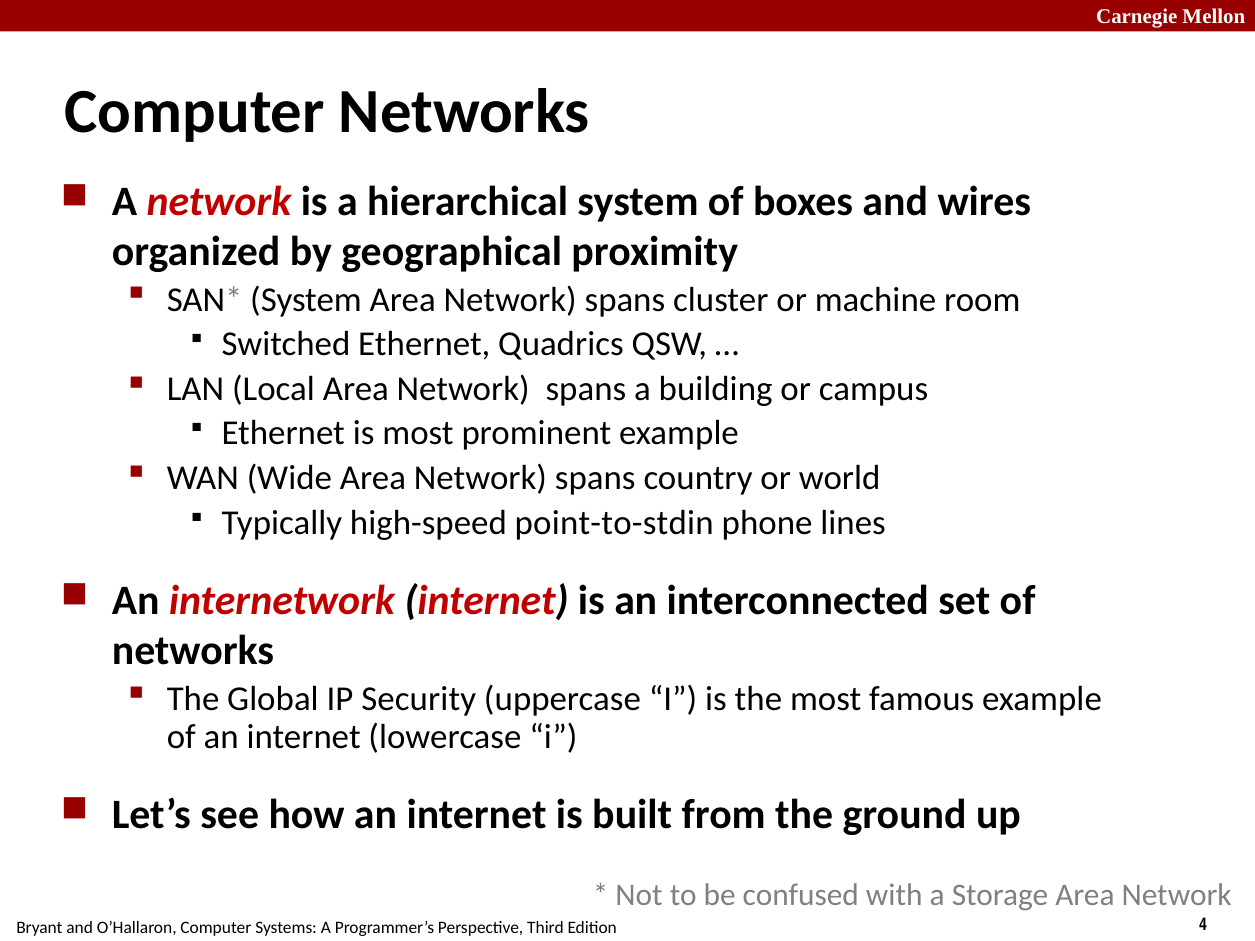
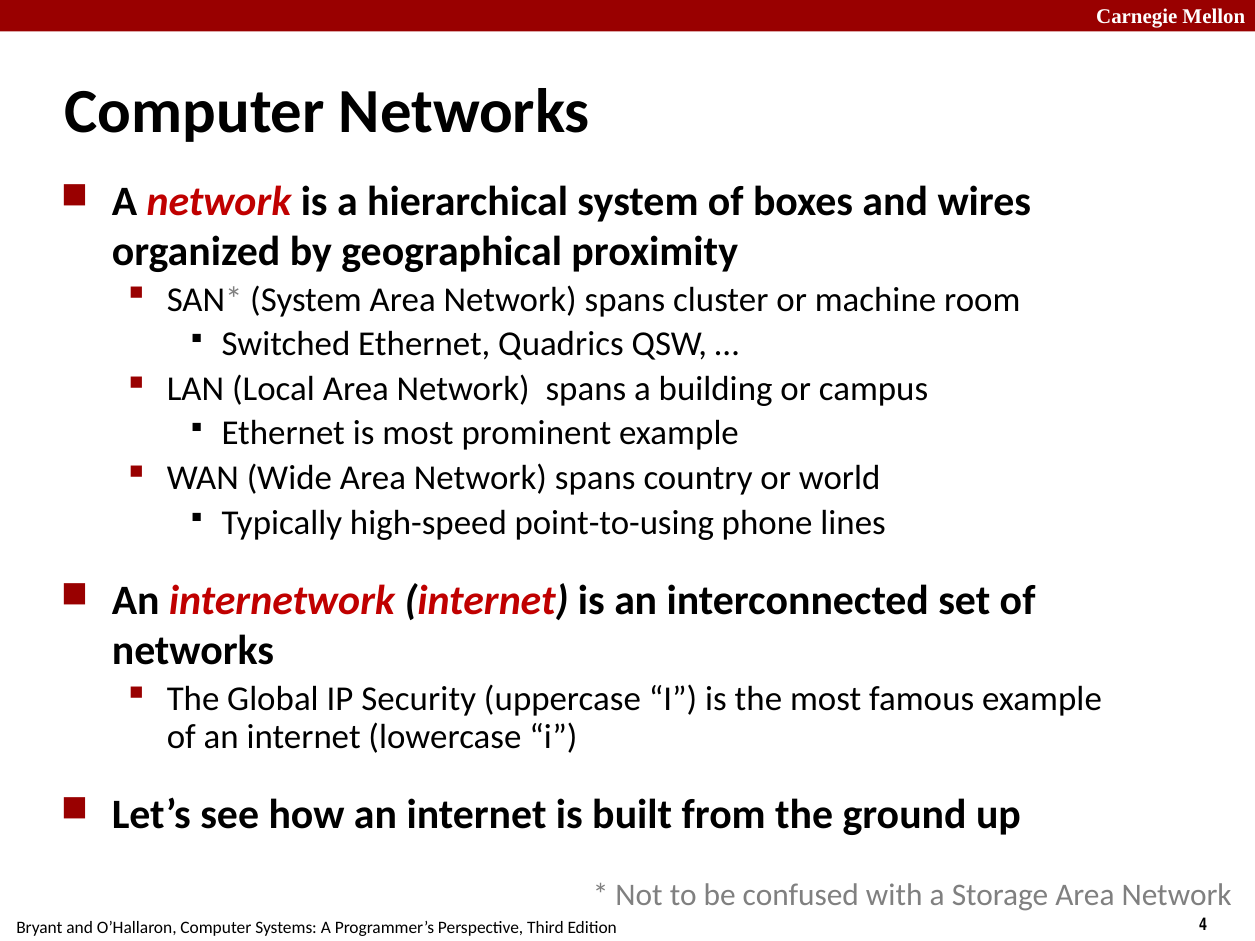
point-to-stdin: point-to-stdin -> point-to-using (614, 523)
